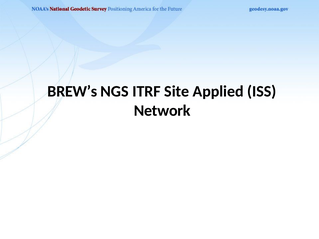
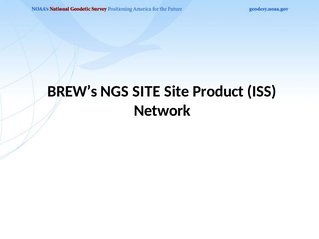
NGS ITRF: ITRF -> SITE (146, 92)
Applied: Applied -> Product (218, 92)
